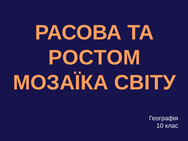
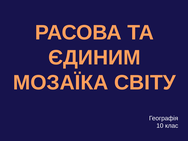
РОСТОМ: РОСТОМ -> ЄДИНИМ (94, 58)
